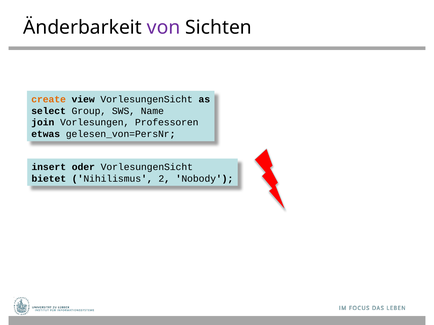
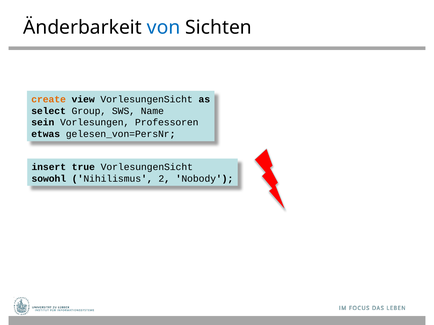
von colour: purple -> blue (164, 28)
join: join -> sein (43, 123)
oder: oder -> true (83, 167)
bietet: bietet -> sowohl (49, 179)
